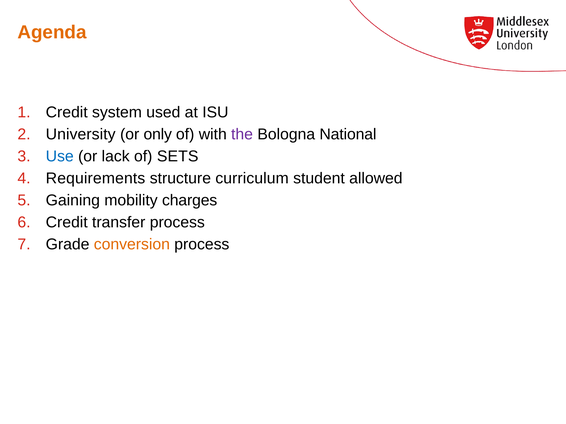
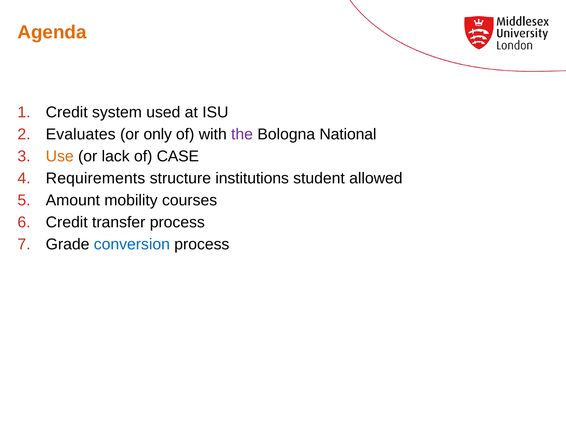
University: University -> Evaluates (81, 134)
Use colour: blue -> orange (60, 156)
SETS: SETS -> CASE (178, 156)
curriculum: curriculum -> institutions (252, 178)
Gaining: Gaining -> Amount (73, 200)
charges: charges -> courses (190, 200)
conversion colour: orange -> blue (132, 245)
